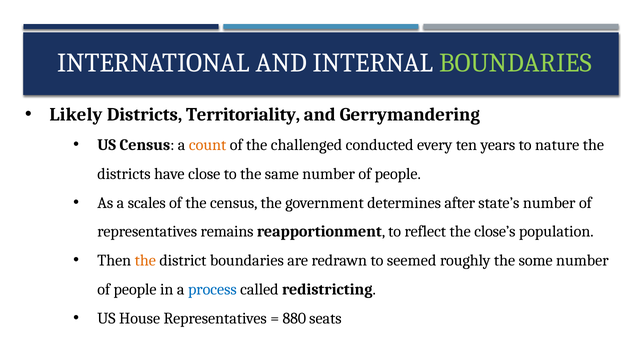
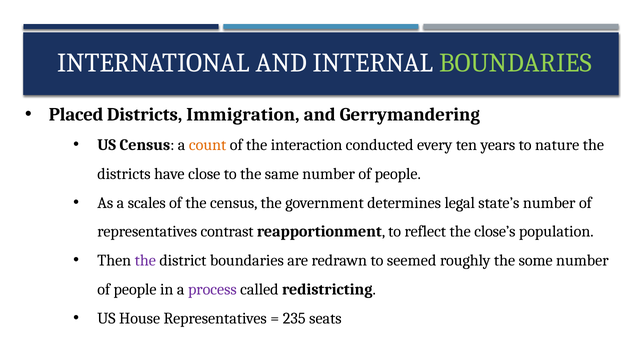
Likely: Likely -> Placed (76, 115)
Territoriality: Territoriality -> Immigration (243, 115)
challenged: challenged -> interaction (307, 145)
after: after -> legal (460, 203)
remains: remains -> contrast (227, 232)
the colour: orange -> purple (145, 261)
process colour: blue -> purple (212, 290)
880: 880 -> 235 (294, 318)
